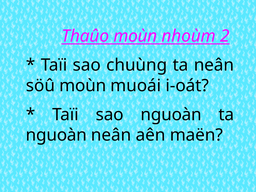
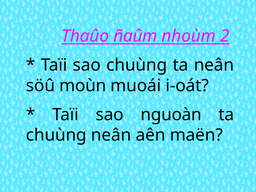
Thaûo moùn: moùn -> ñaûm (135, 36)
nguoàn: nguoàn -> chuùng (56, 135)
